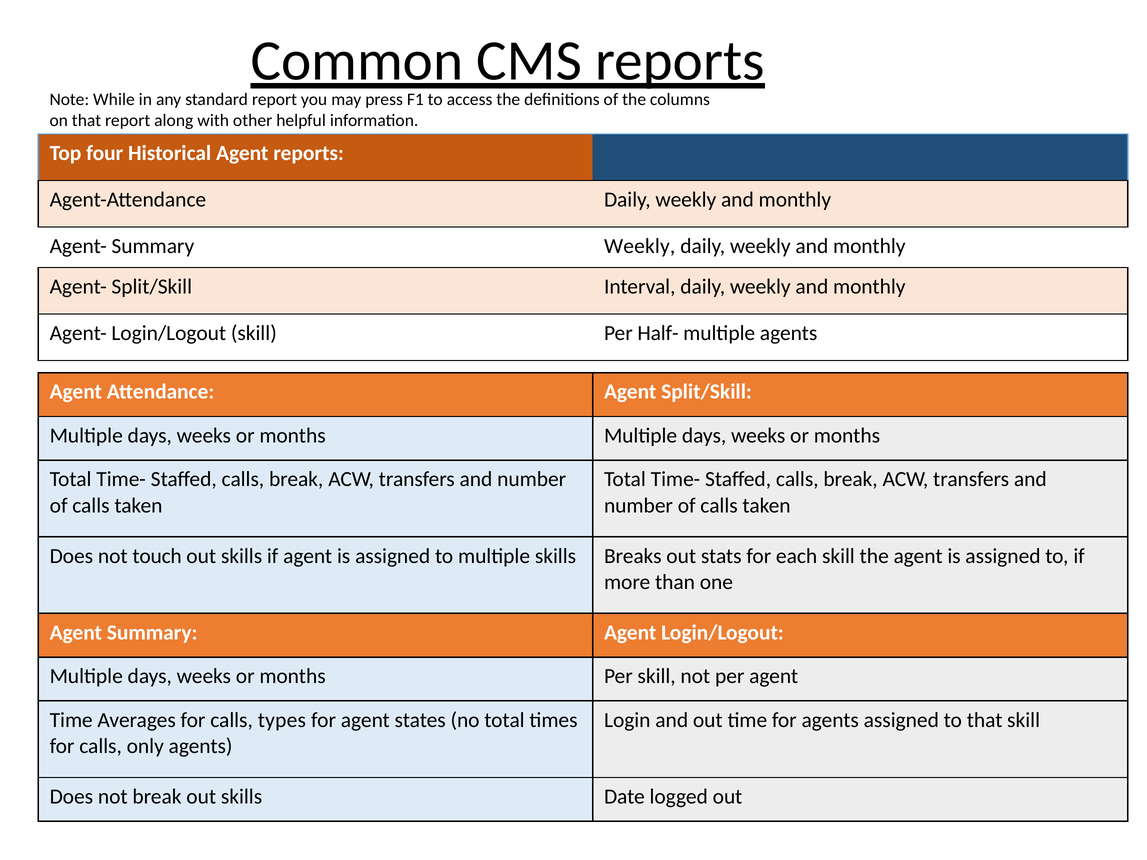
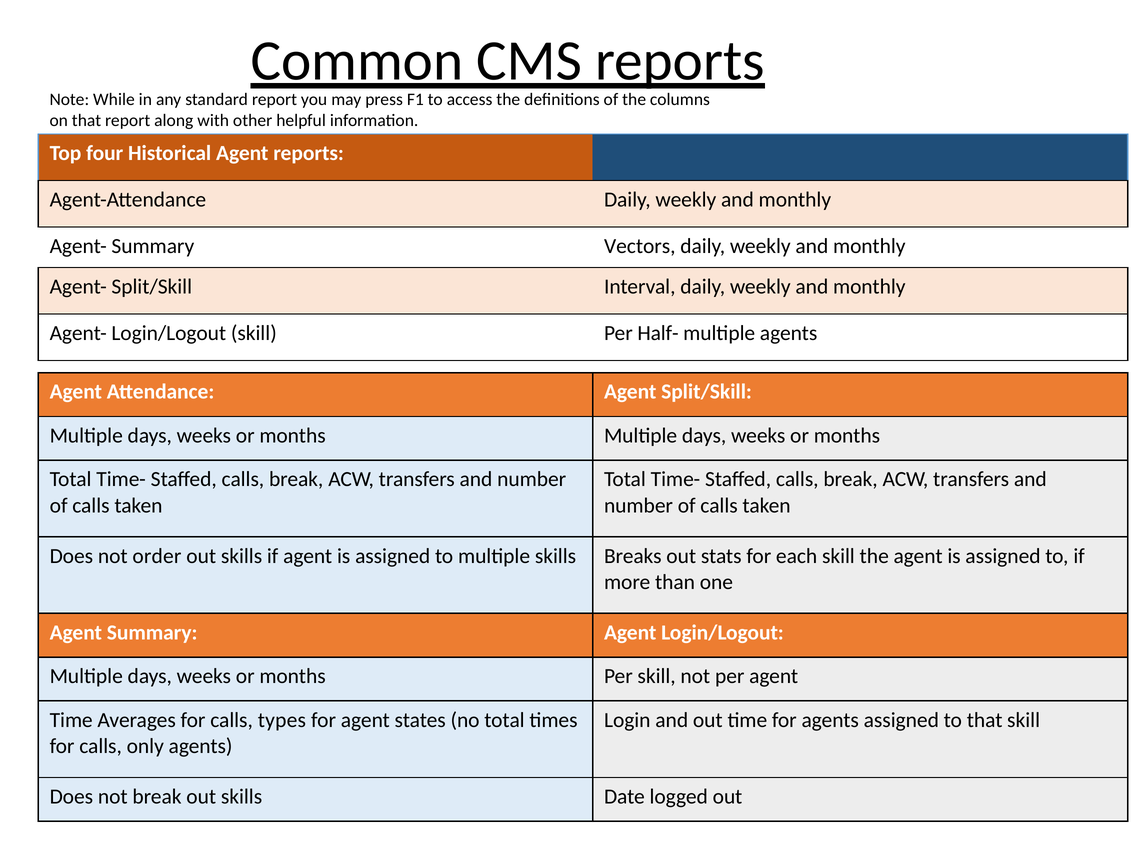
Summary Weekly: Weekly -> Vectors (640, 246)
touch: touch -> order (157, 556)
